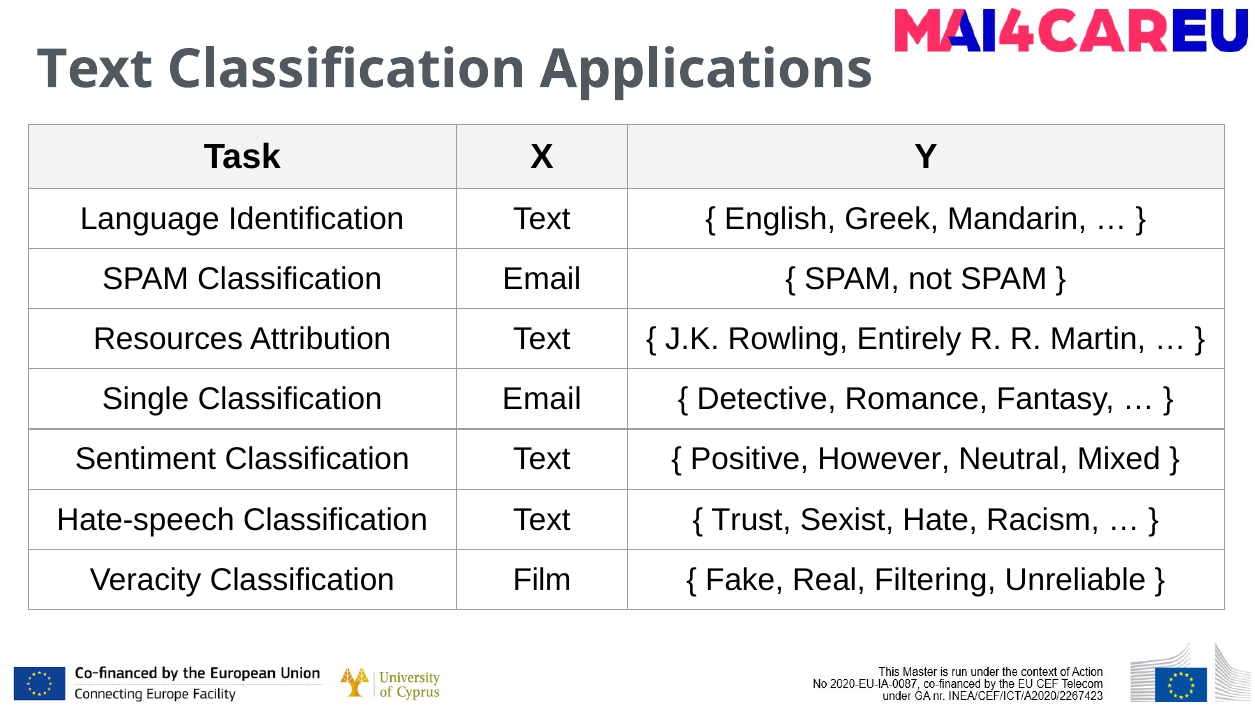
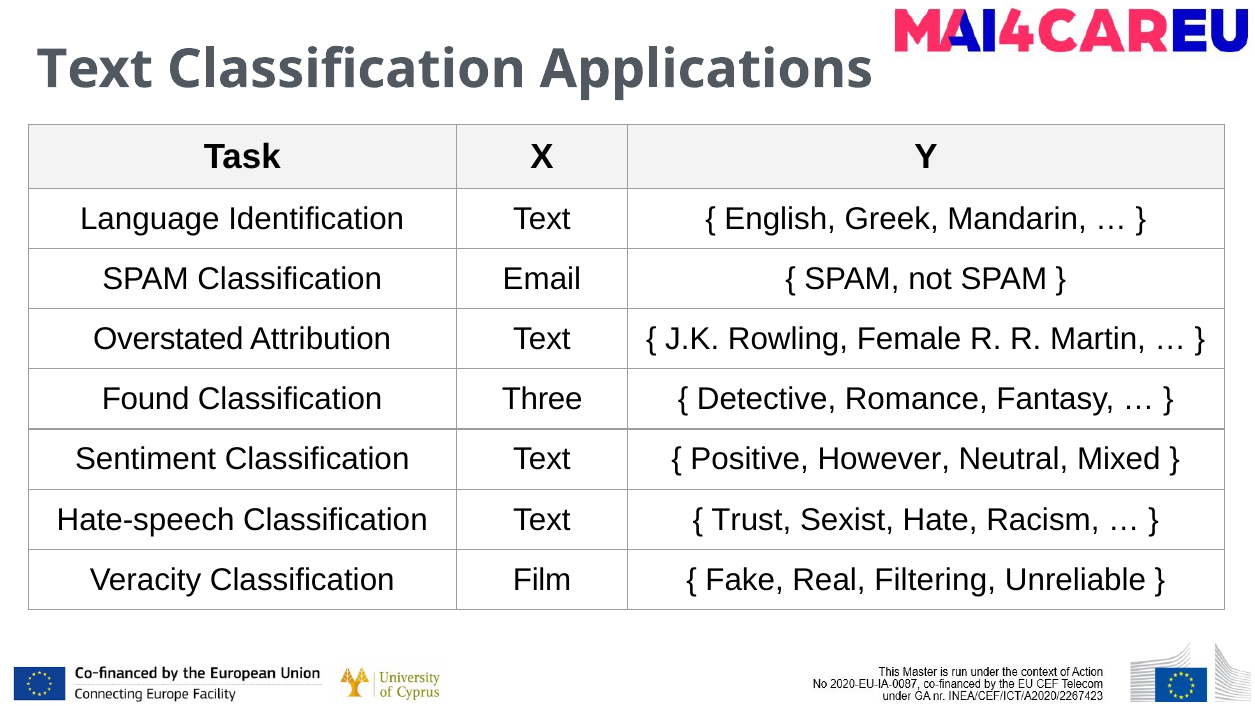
Resources: Resources -> Overstated (168, 339)
Entirely: Entirely -> Female (909, 339)
Single: Single -> Found (146, 399)
Email: Email -> Three (542, 399)
